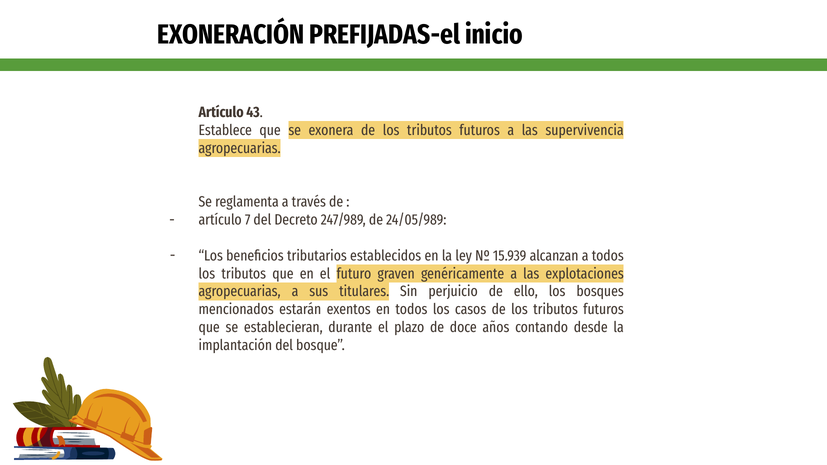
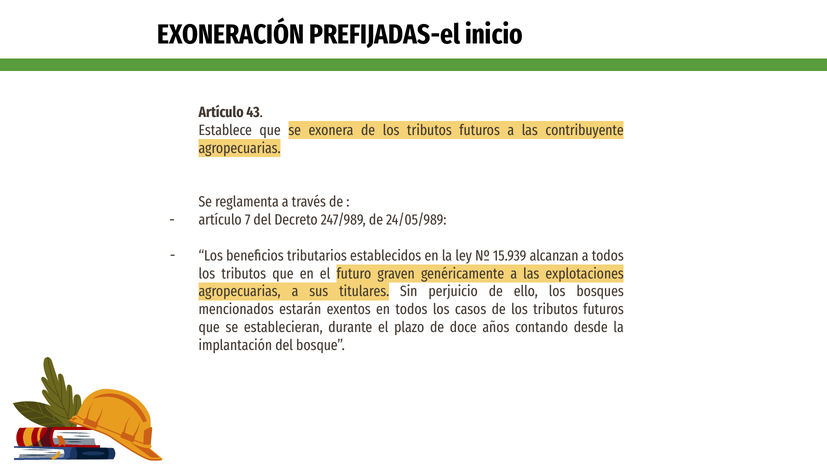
supervivencia: supervivencia -> contribuyente (585, 130)
